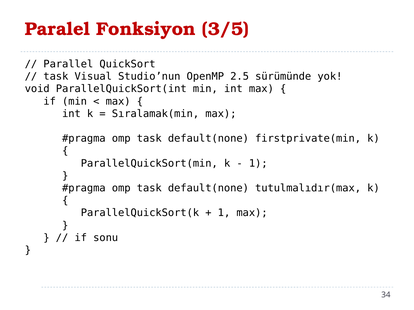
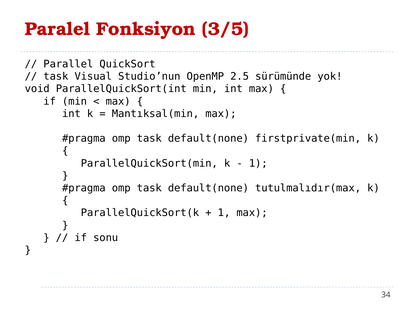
Sıralamak(min: Sıralamak(min -> Mantıksal(min (155, 114)
